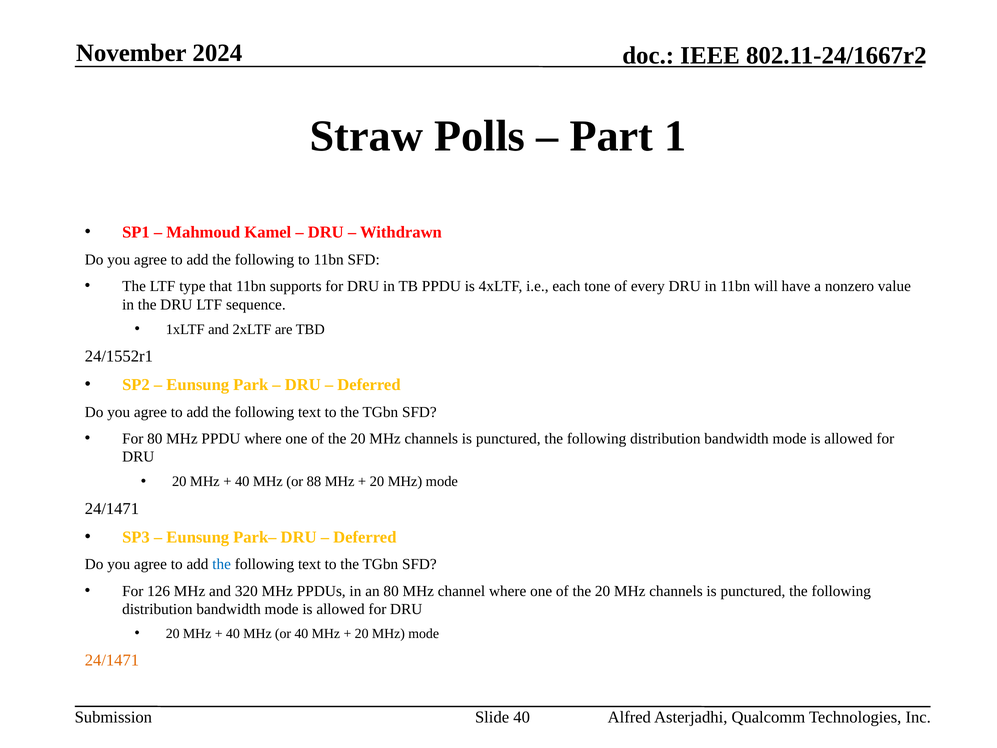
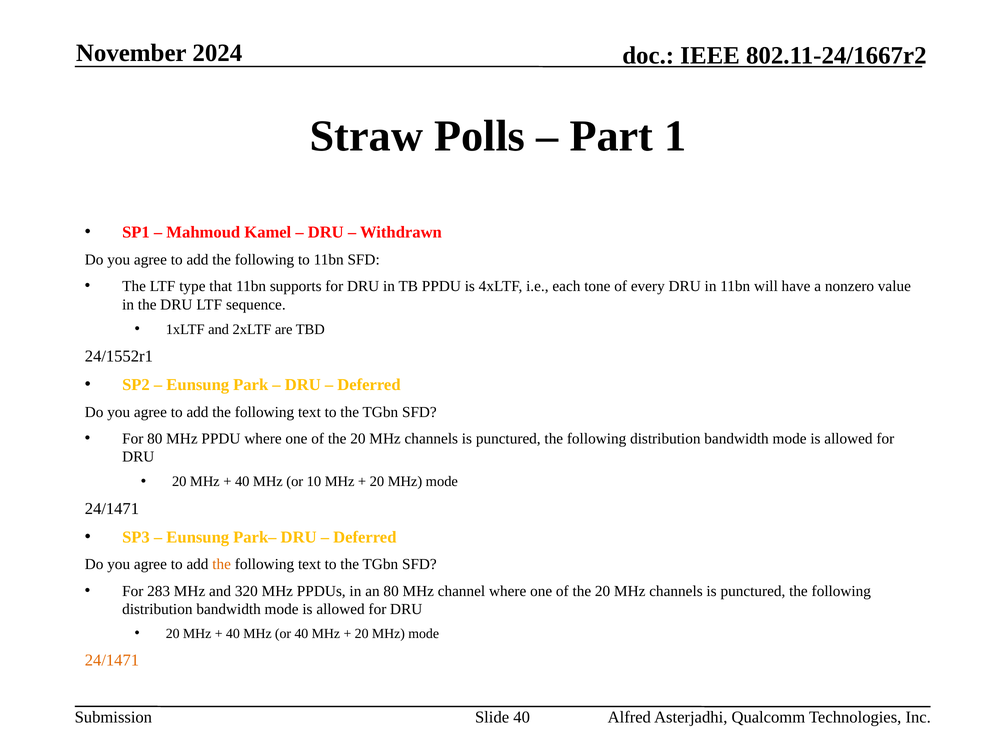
88: 88 -> 10 (314, 481)
the colour: blue -> orange (222, 564)
126: 126 -> 283 (159, 591)
